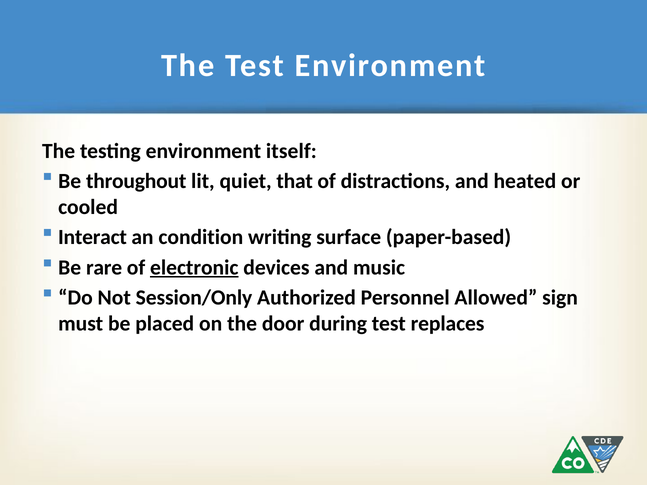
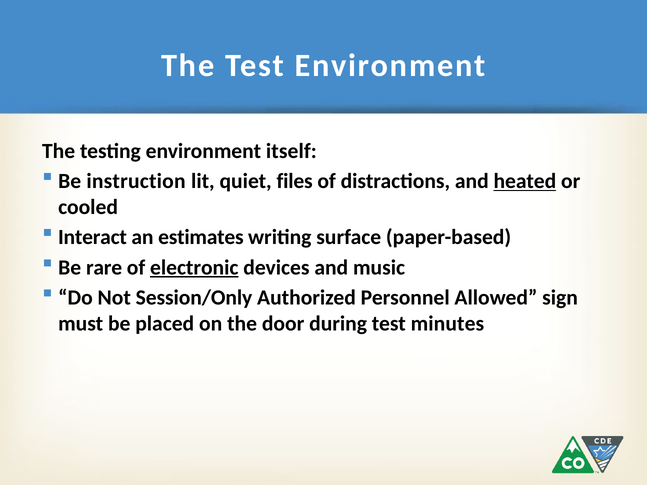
throughout: throughout -> instruction (136, 181)
that: that -> files (295, 181)
heated underline: none -> present (525, 181)
condition: condition -> estimates (201, 237)
replaces: replaces -> minutes (447, 324)
